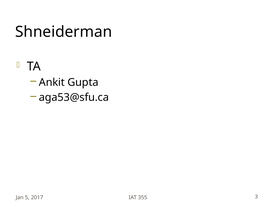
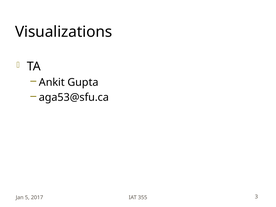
Shneiderman: Shneiderman -> Visualizations (64, 32)
